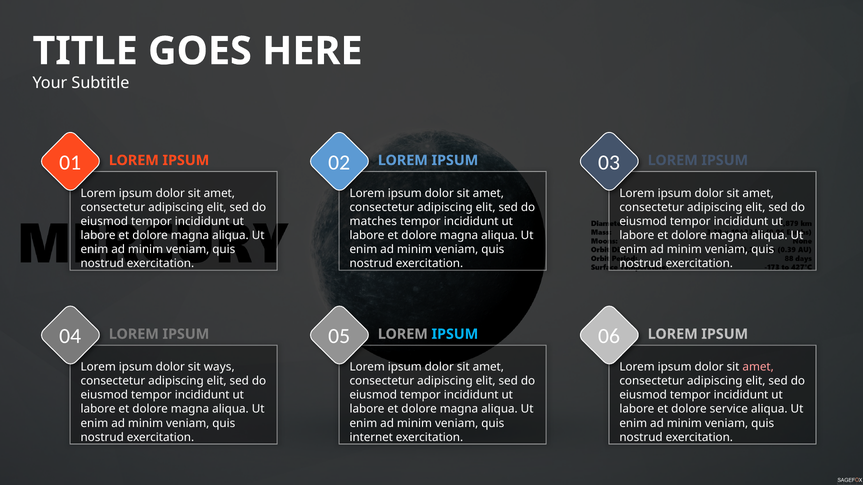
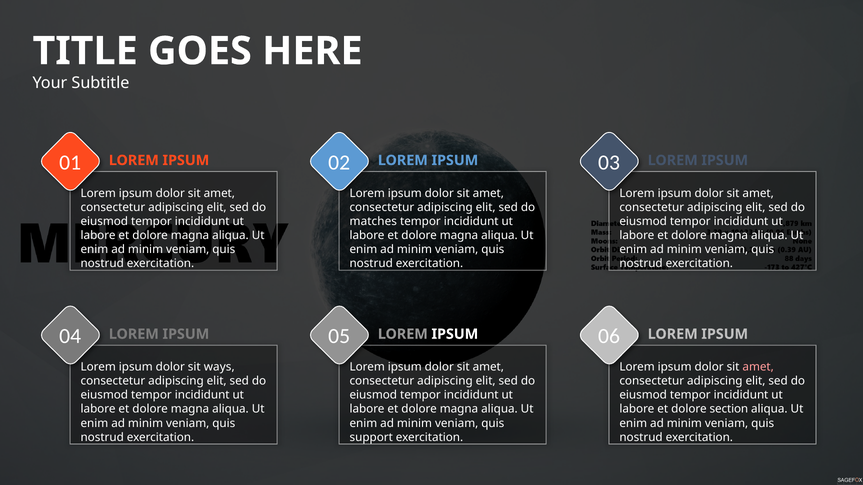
IPSUM colour: light blue -> white (455, 334)
service: service -> section (729, 409)
internet: internet -> support (371, 438)
